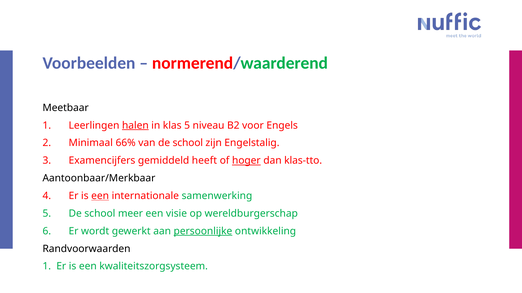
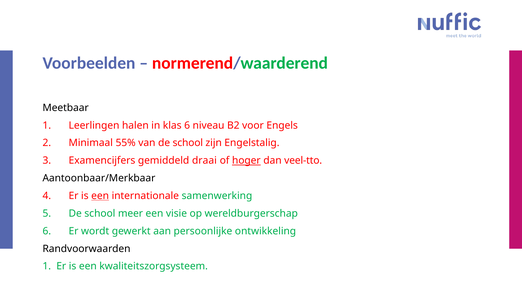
halen underline: present -> none (135, 126)
klas 5: 5 -> 6 (187, 126)
66%: 66% -> 55% (126, 143)
heeft: heeft -> draai (204, 161)
klas-tto: klas-tto -> veel-tto (303, 161)
persoonlijke underline: present -> none (203, 232)
